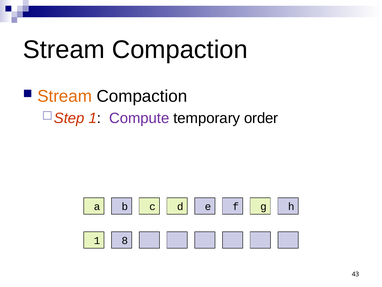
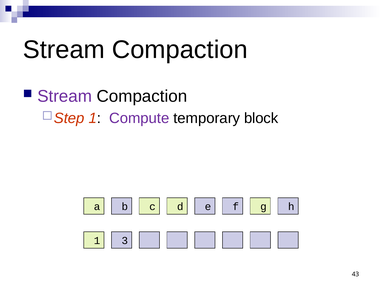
Stream colour: orange -> purple (65, 96)
order: order -> block (261, 118)
8: 8 -> 3 (125, 240)
